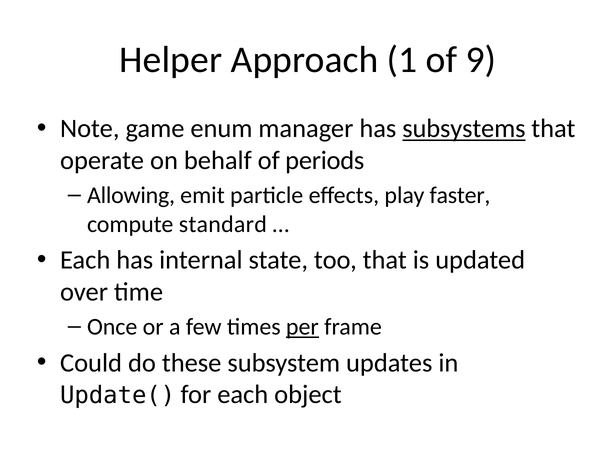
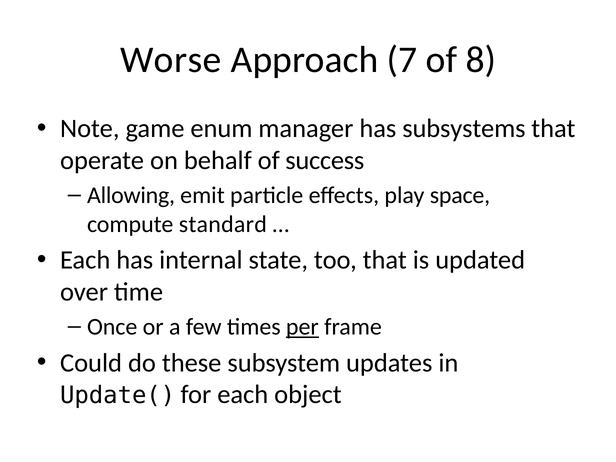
Helper: Helper -> Worse (171, 60)
1: 1 -> 7 (402, 60)
9: 9 -> 8 (481, 60)
subsystems underline: present -> none (464, 129)
periods: periods -> success (325, 160)
faster: faster -> space (460, 195)
